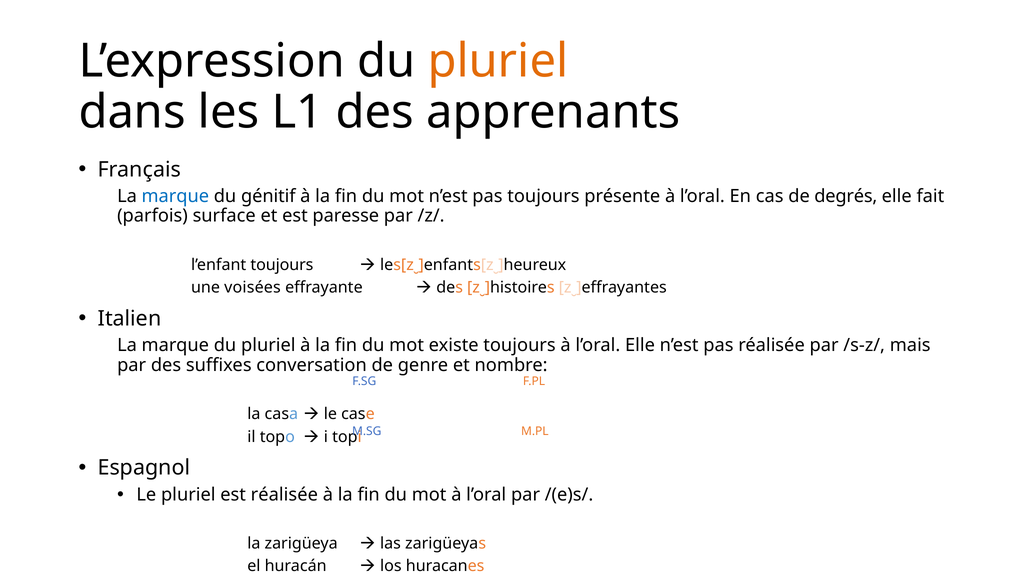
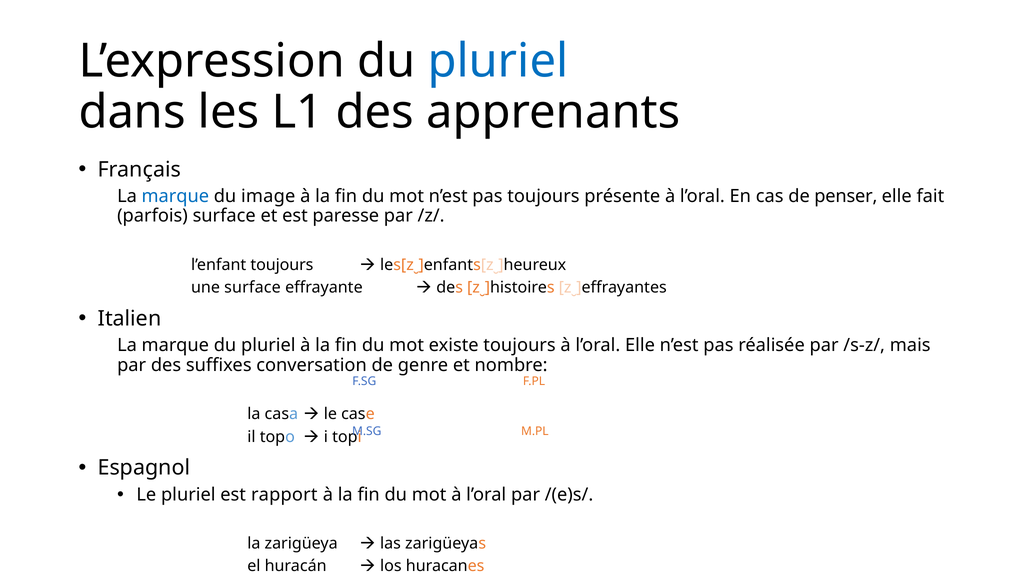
pluriel colour: orange -> blue (498, 61)
génitif: génitif -> image (268, 196)
degrés: degrés -> penser (846, 196)
une voisées: voisées -> surface (253, 288)
est réalisée: réalisée -> rapport (284, 495)
